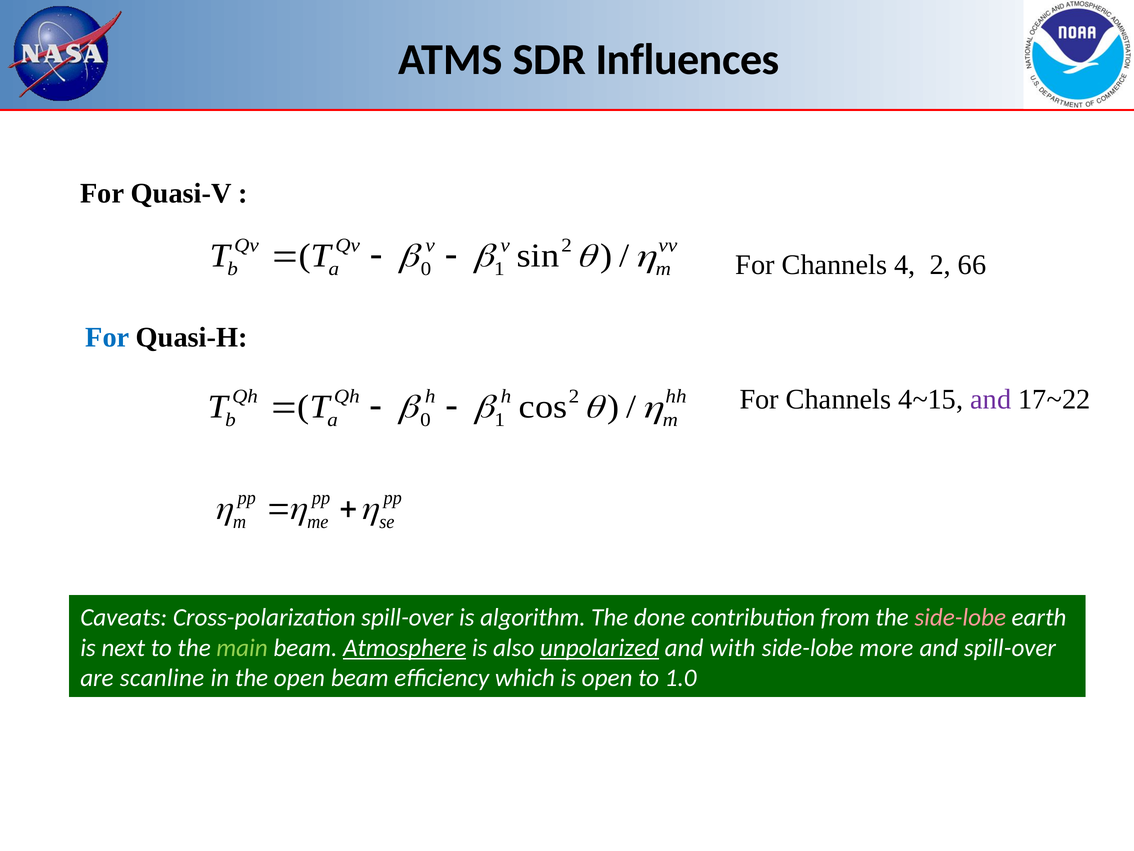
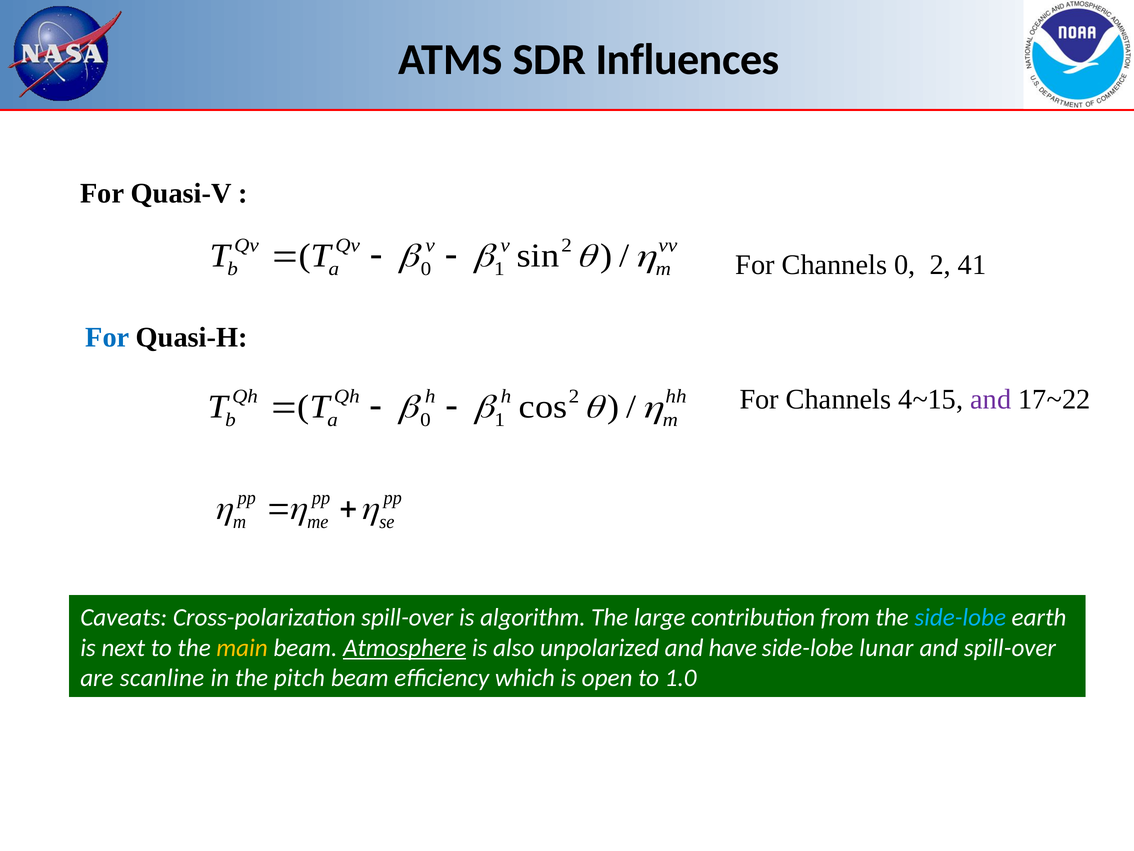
Channels 4: 4 -> 0 (905, 265)
66: 66 -> 41 (972, 265)
done: done -> large (660, 617)
side-lobe colour: pink -> light blue (960, 617)
main colour: light green -> yellow (242, 647)
unpolarized underline: present -> none (600, 647)
with: with -> have (733, 647)
more: more -> lunar (886, 647)
the open: open -> pitch (299, 678)
